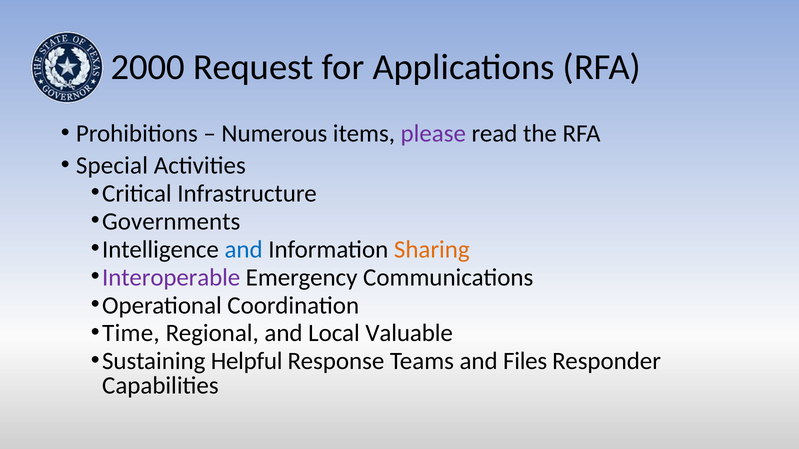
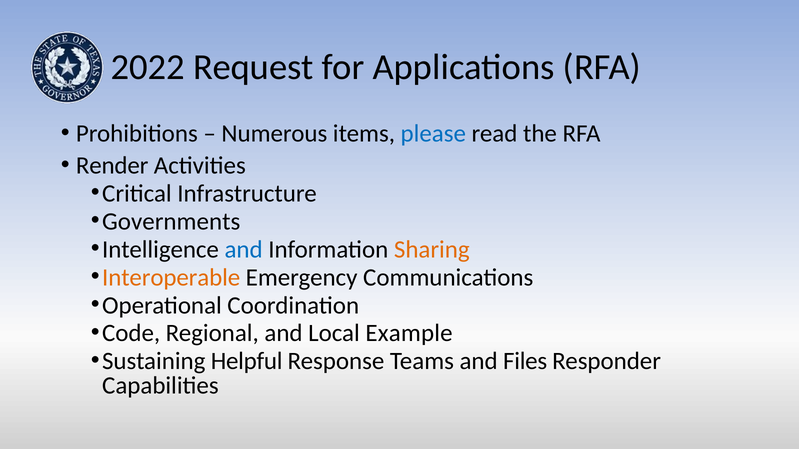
2000: 2000 -> 2022 (148, 67)
please colour: purple -> blue (433, 134)
Special: Special -> Render (112, 166)
Interoperable colour: purple -> orange (171, 278)
Time: Time -> Code (131, 334)
Valuable: Valuable -> Example (409, 334)
